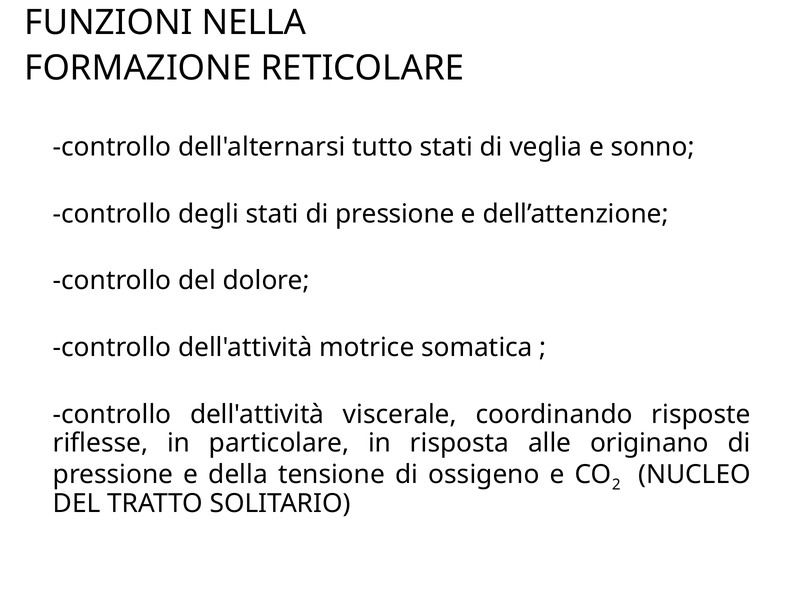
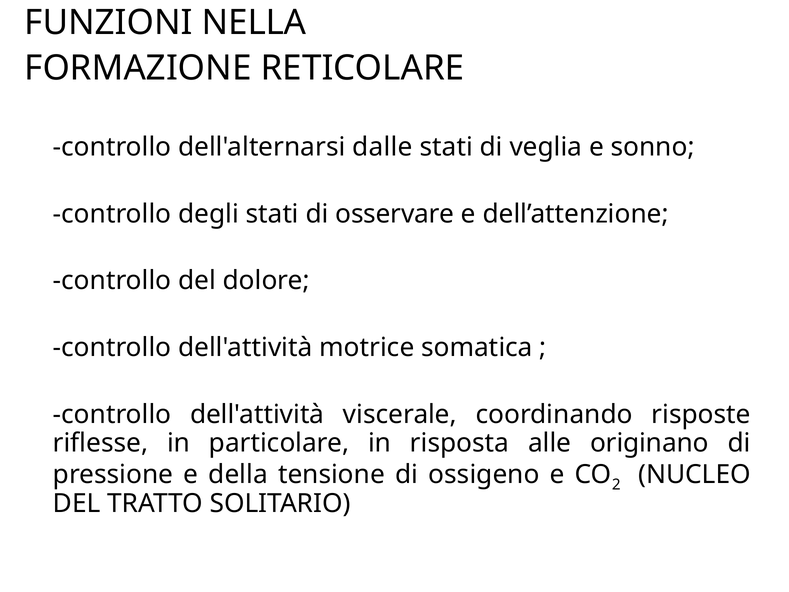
tutto: tutto -> dalle (383, 147)
stati di pressione: pressione -> osservare (395, 214)
